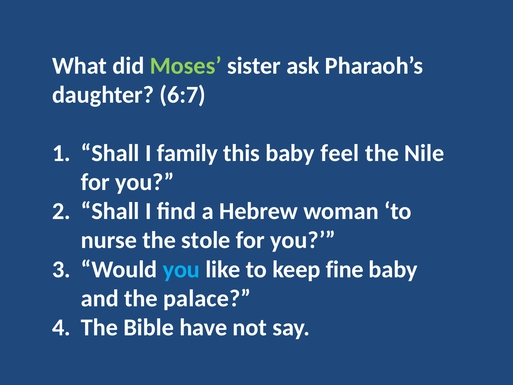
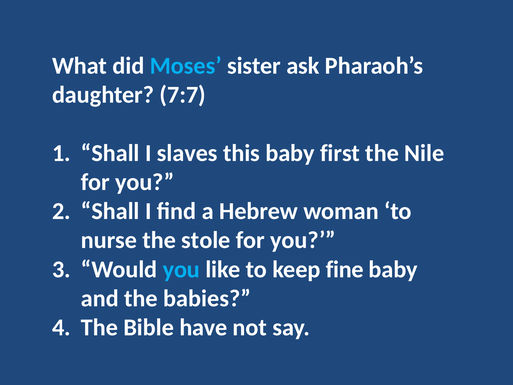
Moses colour: light green -> light blue (186, 66)
6:7: 6:7 -> 7:7 (183, 95)
family: family -> slaves (187, 153)
feel: feel -> first (340, 153)
palace: palace -> babies (207, 298)
